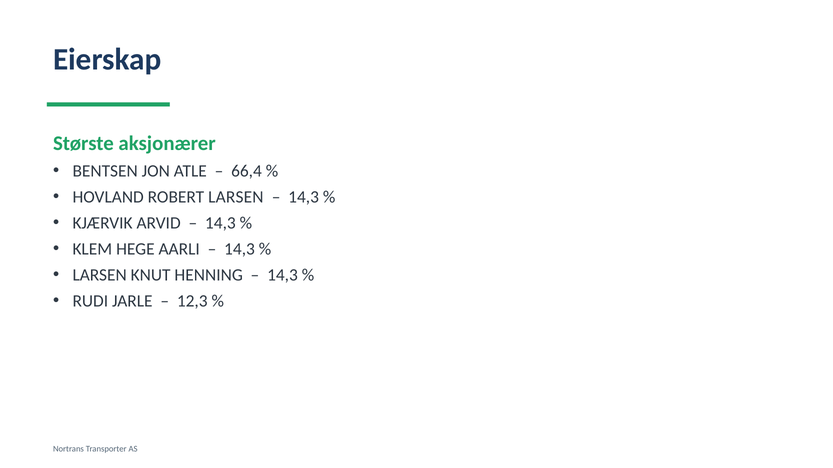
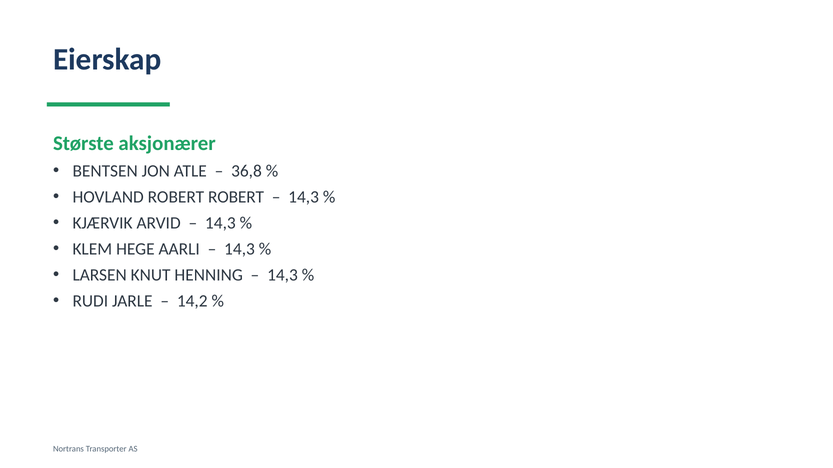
66,4: 66,4 -> 36,8 (246, 171)
ROBERT LARSEN: LARSEN -> ROBERT (236, 197)
12,3: 12,3 -> 14,2 (192, 302)
